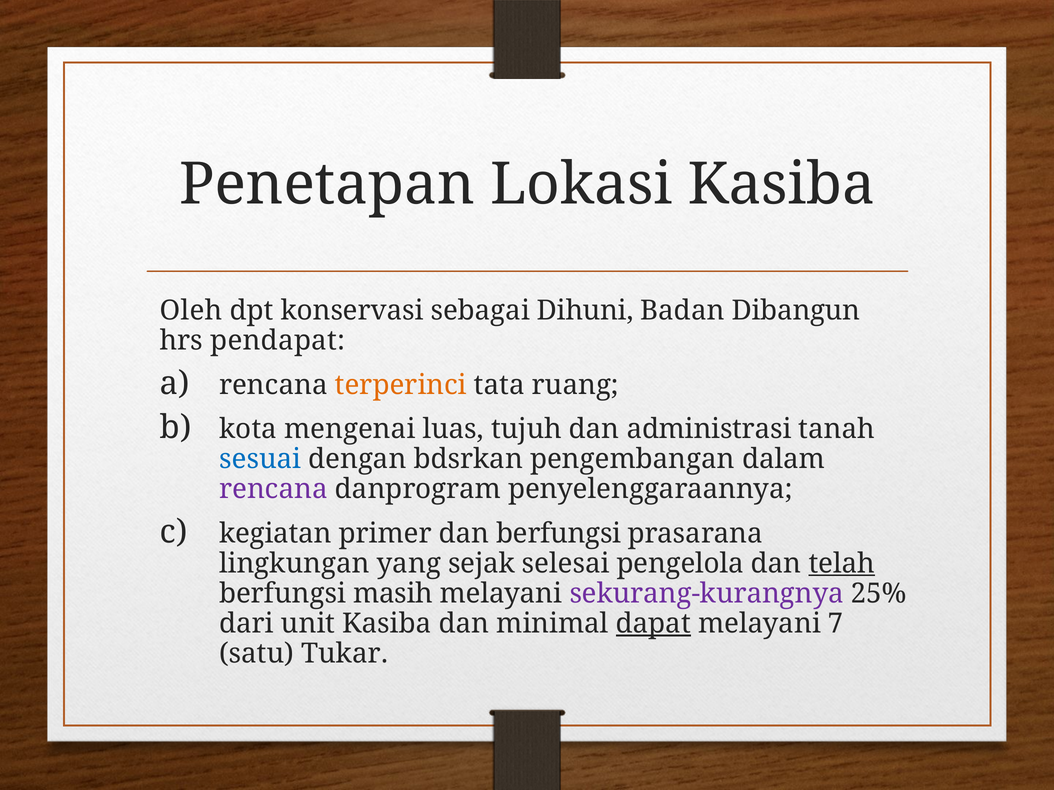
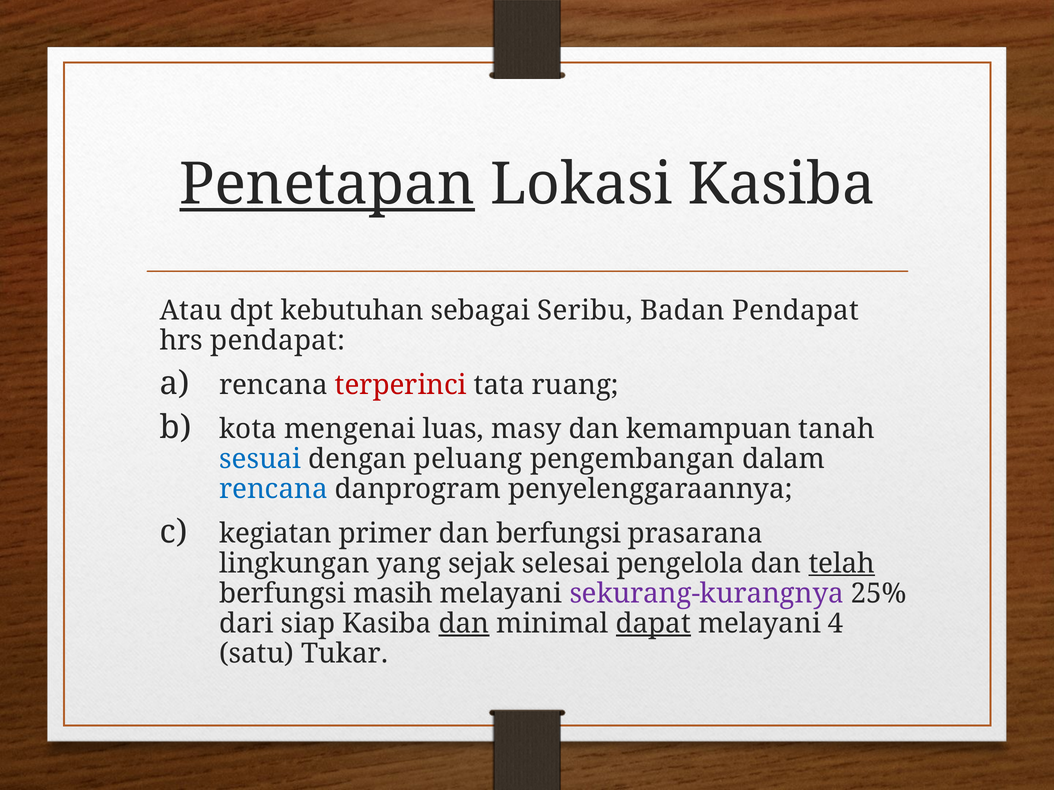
Penetapan underline: none -> present (327, 185)
Oleh: Oleh -> Atau (191, 311)
konservasi: konservasi -> kebutuhan (352, 311)
Dihuni: Dihuni -> Seribu (585, 311)
Badan Dibangun: Dibangun -> Pendapat (796, 311)
terperinci colour: orange -> red (401, 385)
tujuh: tujuh -> masy (526, 429)
administrasi: administrasi -> kemampuan (709, 429)
bdsrkan: bdsrkan -> peluang (468, 459)
rencana colour: purple -> blue (273, 490)
unit: unit -> siap (308, 624)
dan underline: none -> present (464, 624)
7: 7 -> 4 (836, 624)
